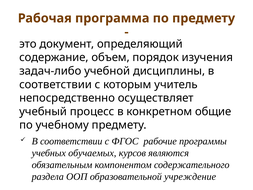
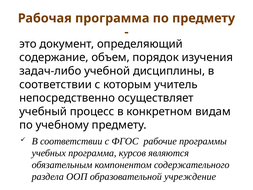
общие: общие -> видам (213, 111)
учебных обучаемых: обучаемых -> программа (92, 153)
